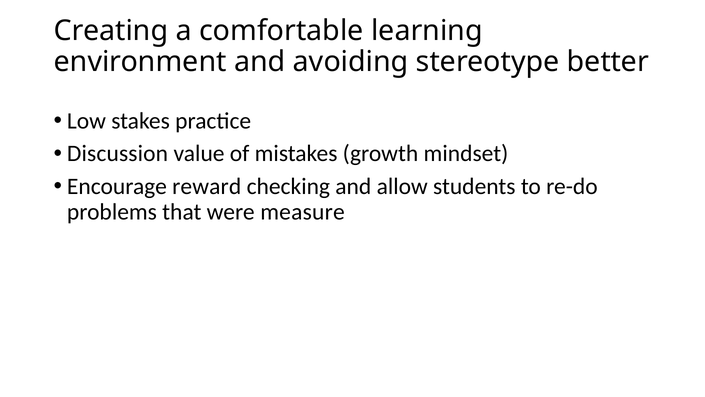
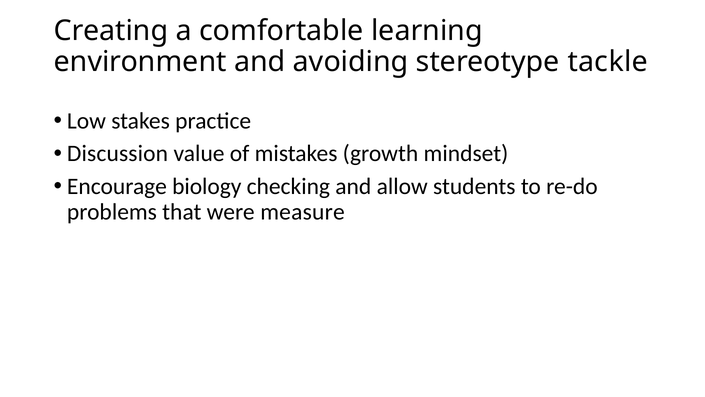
better: better -> tackle (608, 62)
reward: reward -> biology (207, 186)
